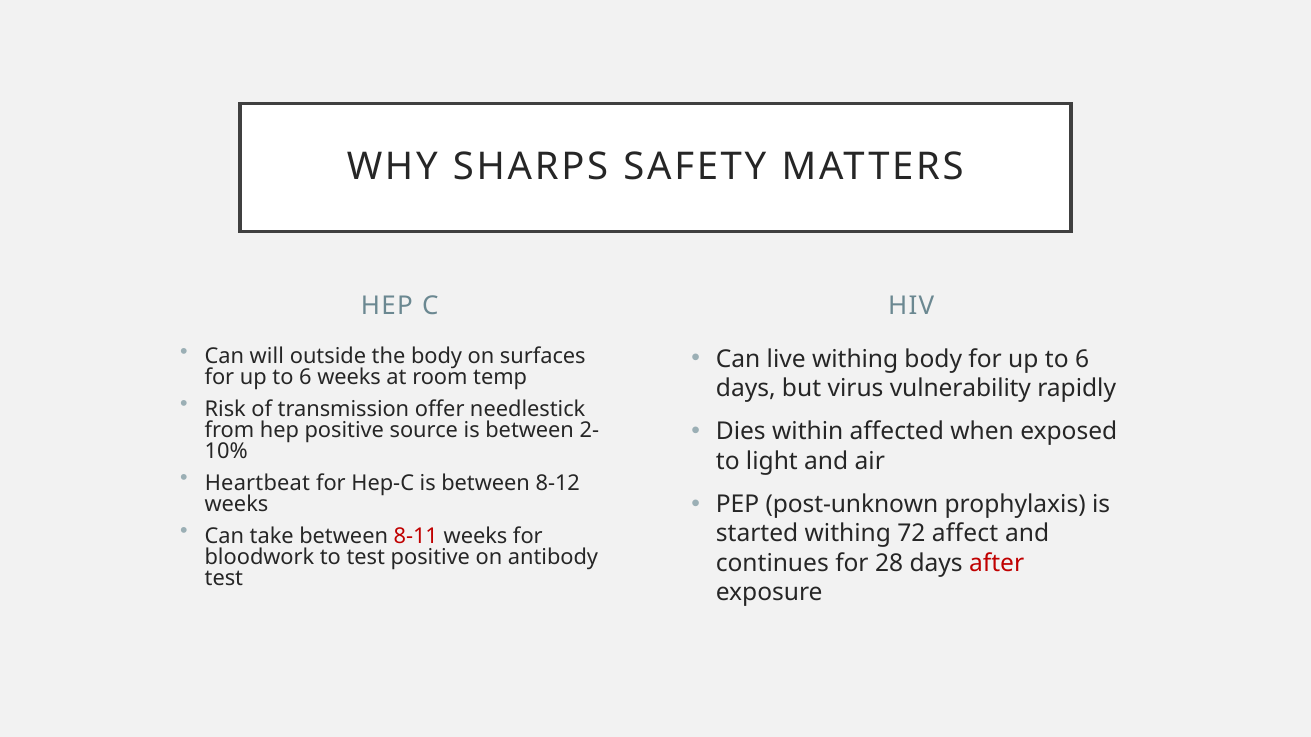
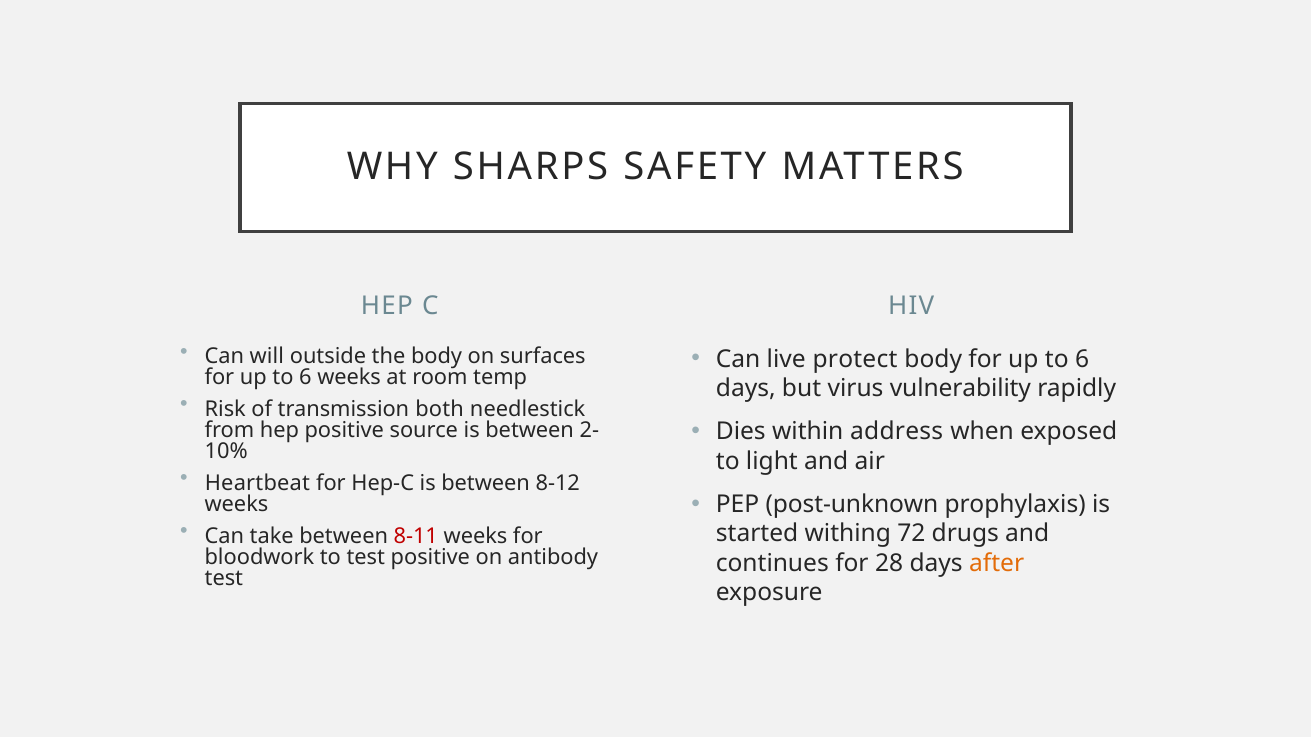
live withing: withing -> protect (855, 359)
offer: offer -> both (440, 410)
affected: affected -> address (897, 432)
affect: affect -> drugs (965, 534)
after colour: red -> orange (997, 564)
